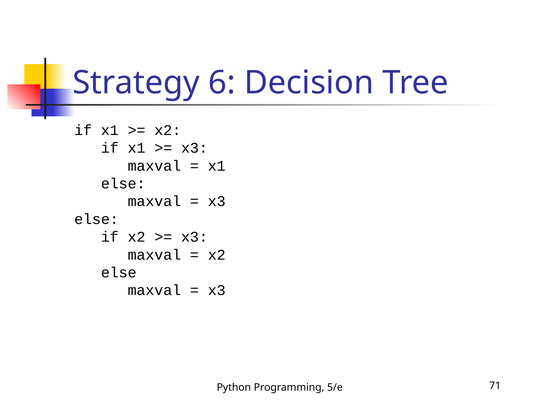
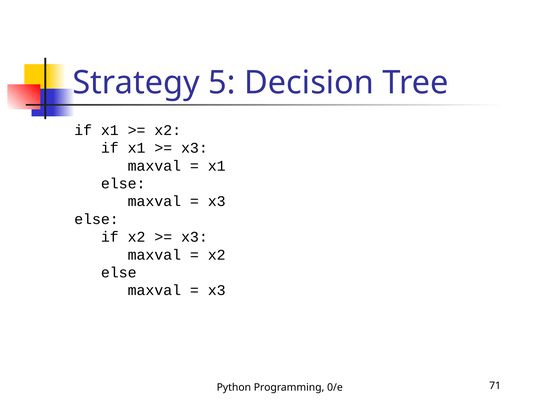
6: 6 -> 5 (222, 83)
5/e: 5/e -> 0/e (335, 387)
